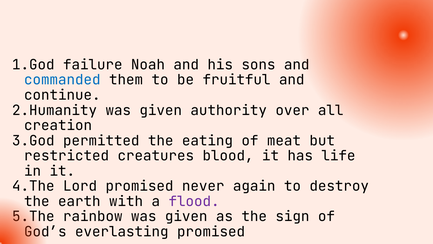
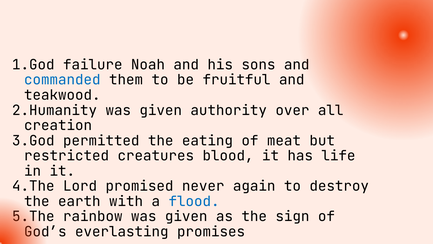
continue: continue -> teakwood (62, 95)
flood colour: purple -> blue (194, 201)
everlasting promised: promised -> promises (211, 231)
